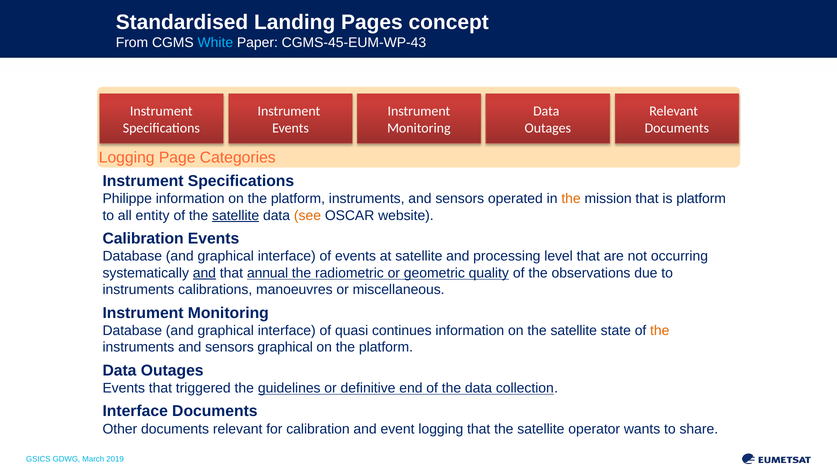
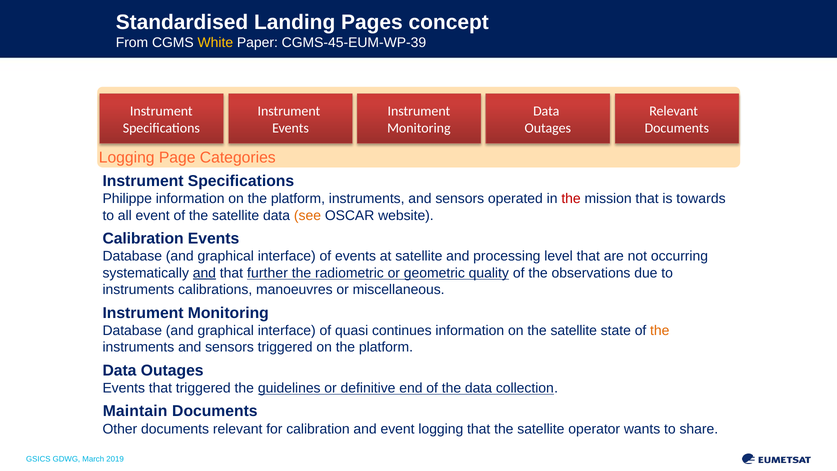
White colour: light blue -> yellow (215, 43)
CGMS-45-EUM-WP-43: CGMS-45-EUM-WP-43 -> CGMS-45-EUM-WP-39 (354, 43)
the colour: orange -> red (571, 199)
is platform: platform -> towards (701, 199)
all entity: entity -> event (153, 215)
satellite underline: present -> none (236, 215)
annual: annual -> further (267, 273)
sensors graphical: graphical -> triggered (285, 347)
Interface: Interface -> Maintain (135, 411)
